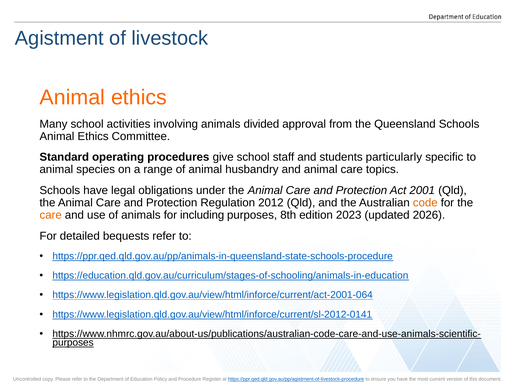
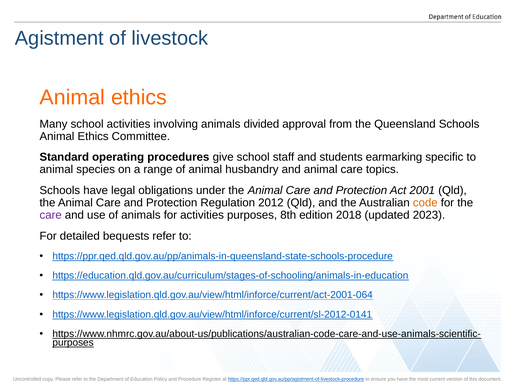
particularly: particularly -> earmarking (394, 157)
care colour: orange -> purple (51, 215)
for including: including -> activities (202, 215)
2023: 2023 -> 2018 (349, 215)
2026: 2026 -> 2023 (429, 215)
